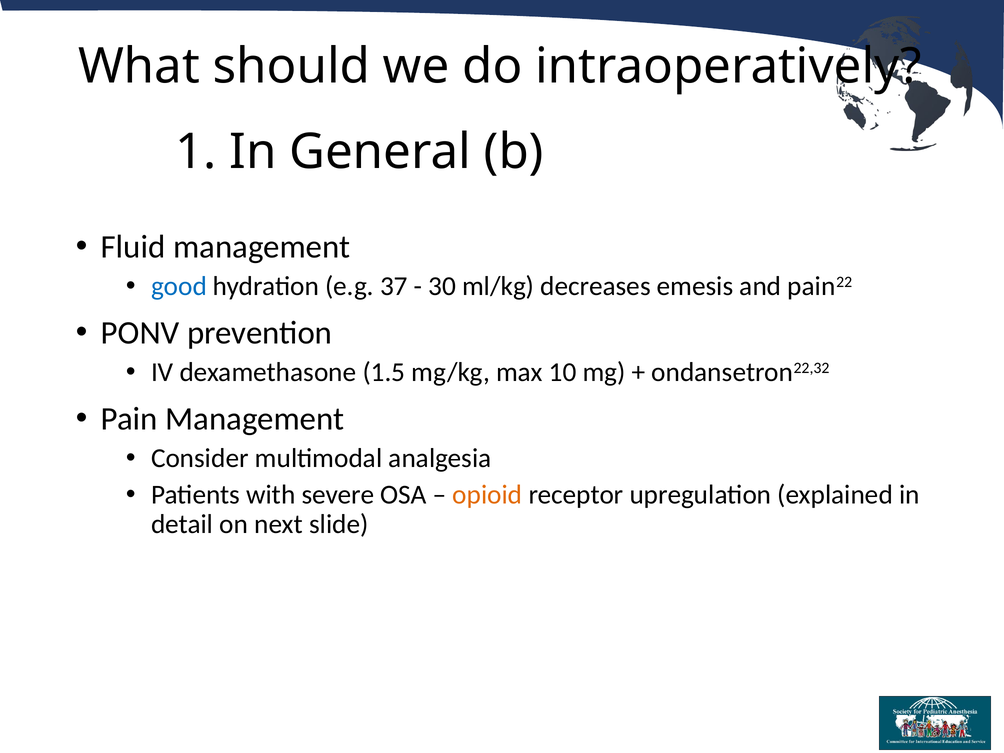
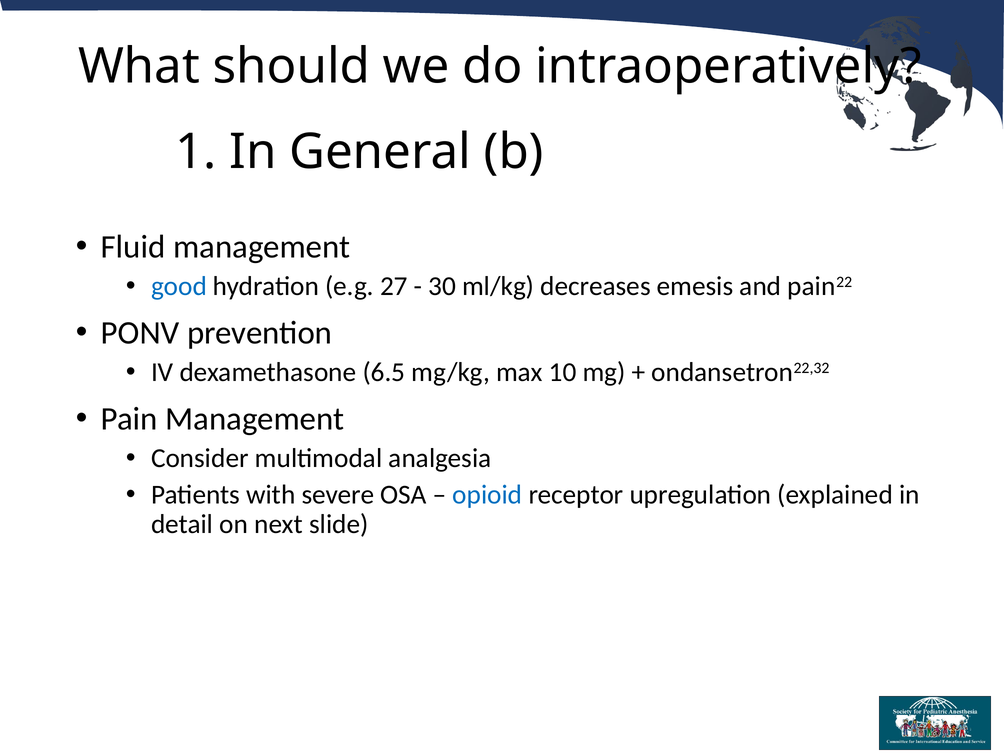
37: 37 -> 27 (394, 286)
1.5: 1.5 -> 6.5 (384, 372)
opioid colour: orange -> blue (487, 495)
